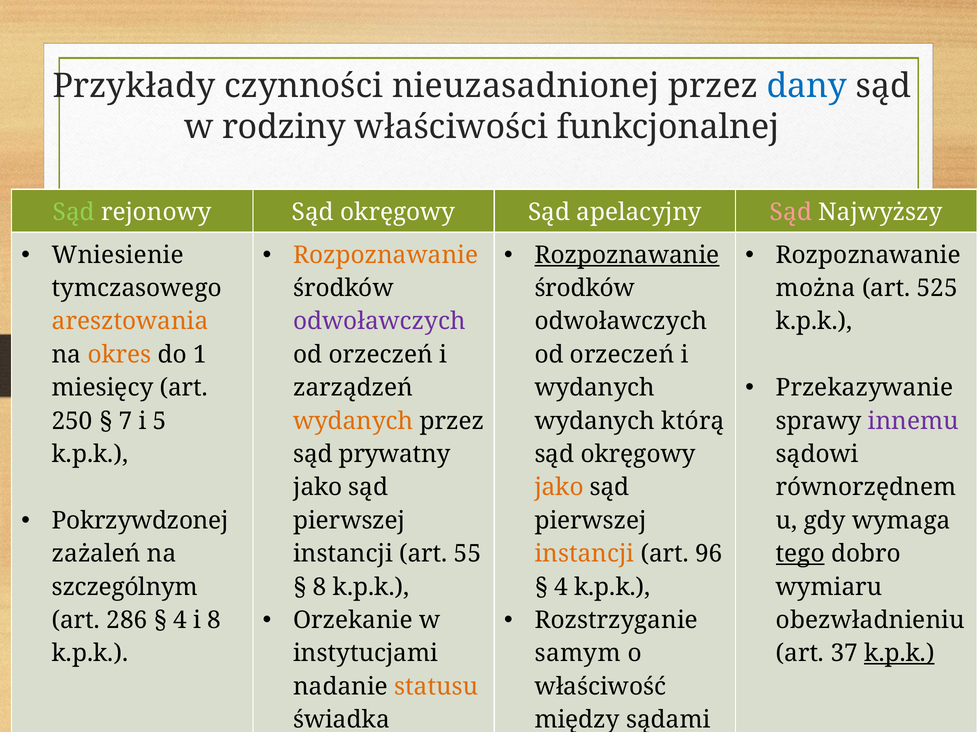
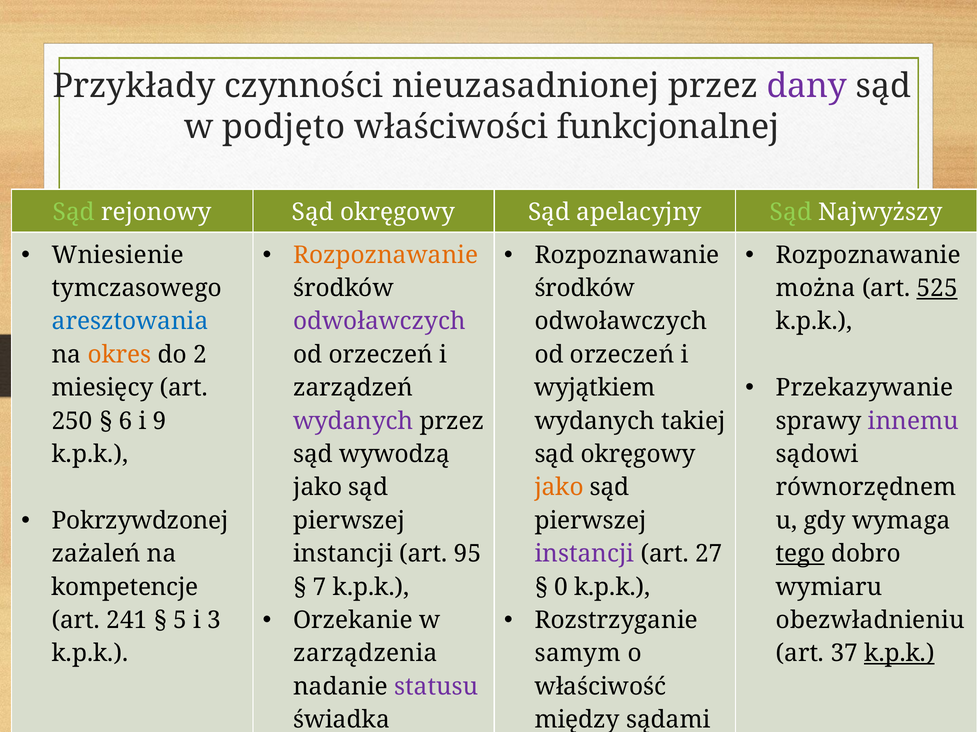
dany colour: blue -> purple (807, 86)
rodziny: rodziny -> podjęto (284, 127)
Sąd colour: pink -> light green (791, 212)
Rozpoznawanie underline: present -> none (627, 255)
525 underline: none -> present (937, 289)
aresztowania colour: orange -> blue (130, 322)
1: 1 -> 2 (200, 355)
wydanych: wydanych -> wyjątkiem (595, 388)
7: 7 -> 6 (126, 421)
5: 5 -> 9 (160, 421)
wydanych colour: orange -> purple (353, 421)
którą: którą -> takiej (693, 421)
prywatny: prywatny -> wywodzą (395, 455)
55: 55 -> 95 (468, 554)
instancji colour: orange -> purple (584, 554)
96: 96 -> 27 (709, 554)
szczególnym: szczególnym -> kompetencje (125, 588)
8: 8 -> 7 (320, 588)
4: 4 -> 0 (561, 588)
286: 286 -> 241 (127, 621)
4: 4 -> 5 (180, 621)
i 8: 8 -> 3 (214, 621)
instytucjami: instytucjami -> zarządzenia (365, 654)
statusu colour: orange -> purple (436, 687)
